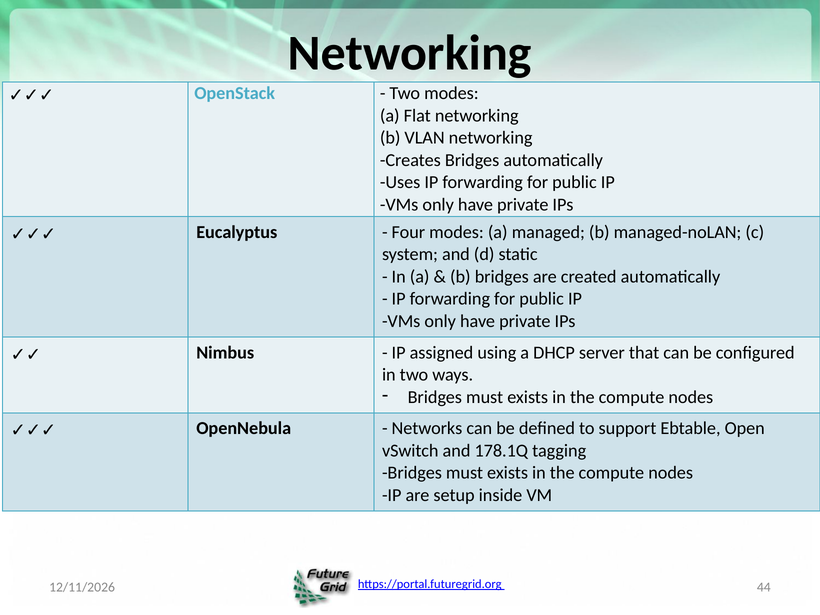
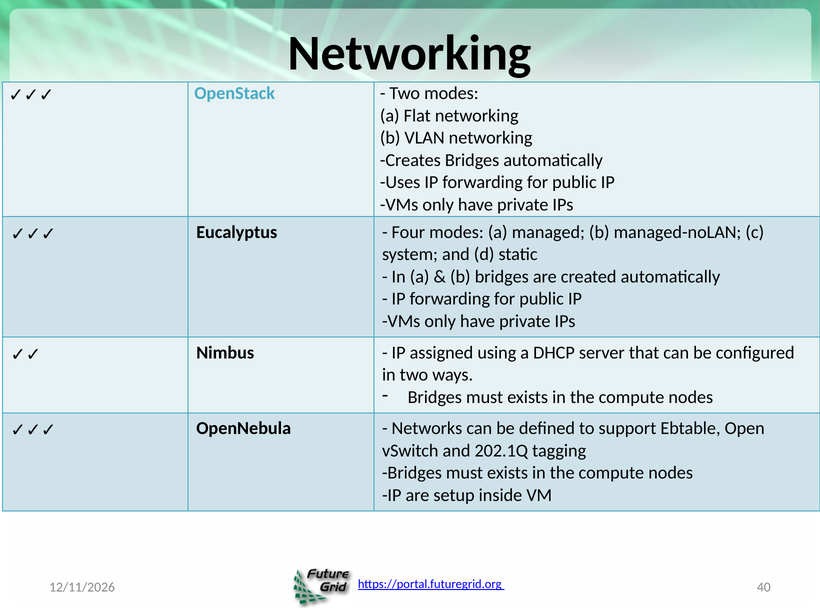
178.1Q: 178.1Q -> 202.1Q (501, 451)
44: 44 -> 40 (764, 587)
